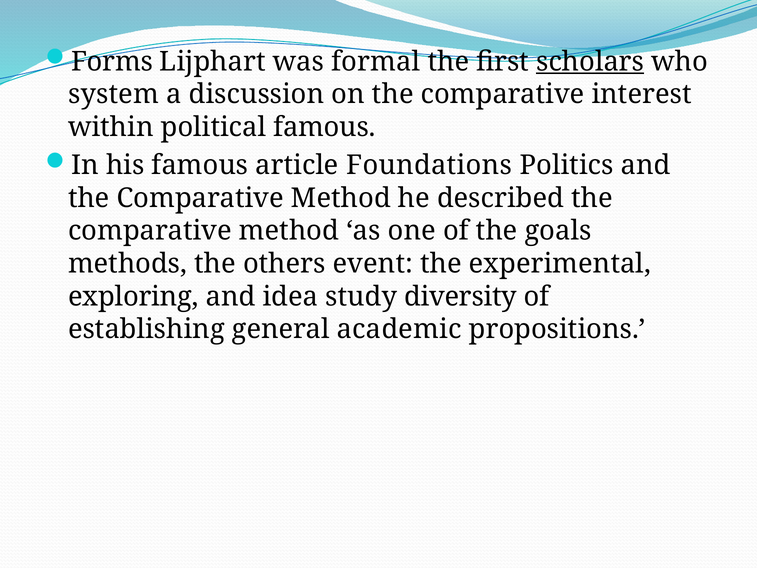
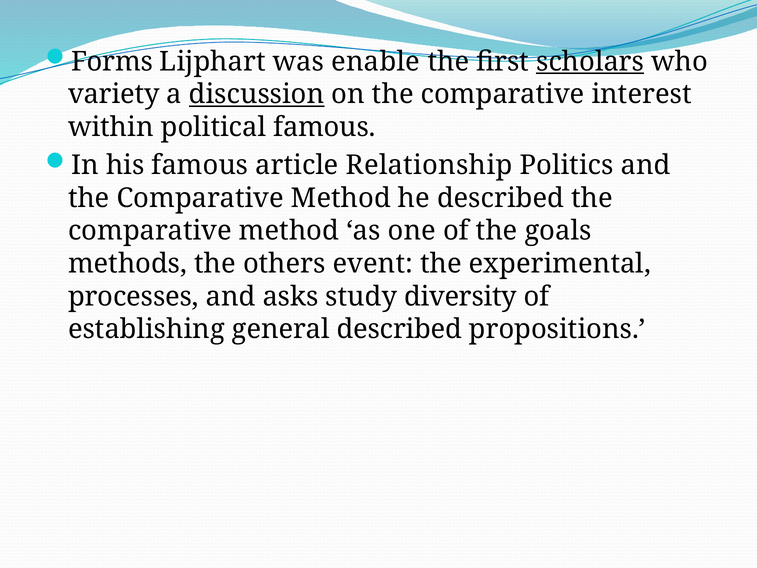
formal: formal -> enable (376, 61)
system: system -> variety (114, 94)
discussion underline: none -> present (257, 94)
Foundations: Foundations -> Relationship (429, 165)
exploring: exploring -> processes (133, 296)
idea: idea -> asks (291, 296)
general academic: academic -> described (399, 329)
